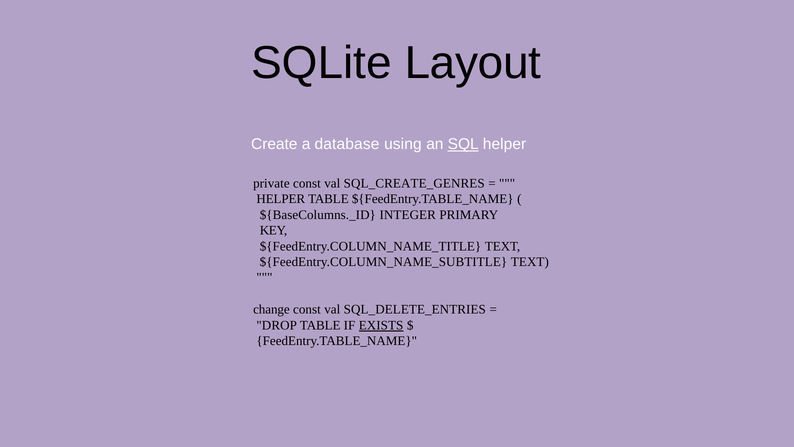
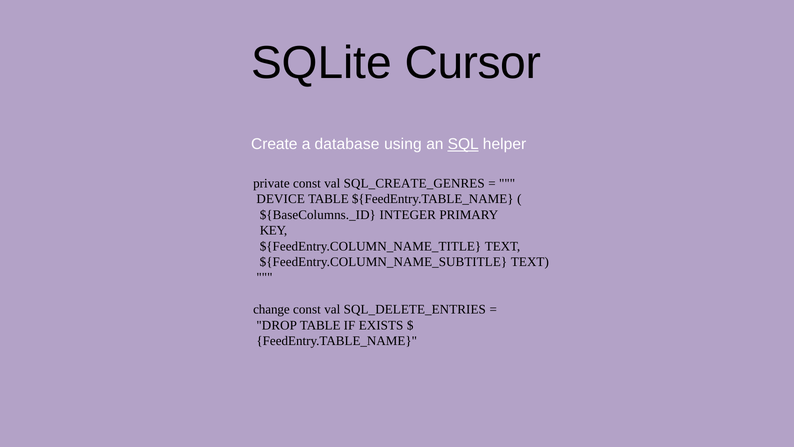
Layout: Layout -> Cursor (473, 63)
HELPER: HELPER -> DEVICE (281, 199)
EXISTS underline: present -> none (381, 325)
